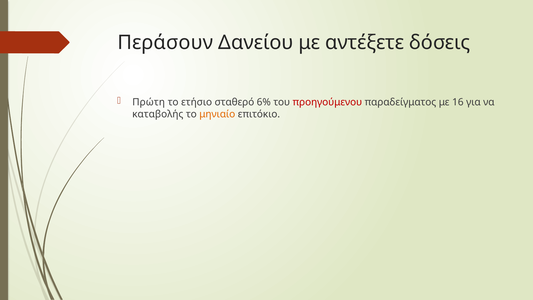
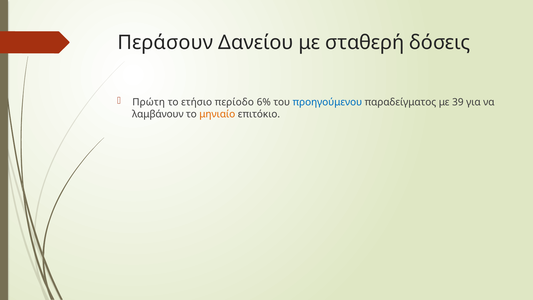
αντέξετε: αντέξετε -> σταθερή (365, 43)
σταθερό: σταθερό -> περίοδο (234, 102)
προηγούμενου colour: red -> blue (327, 102)
16: 16 -> 39 (458, 102)
καταβολής: καταβολής -> λαμβάνουν (158, 114)
